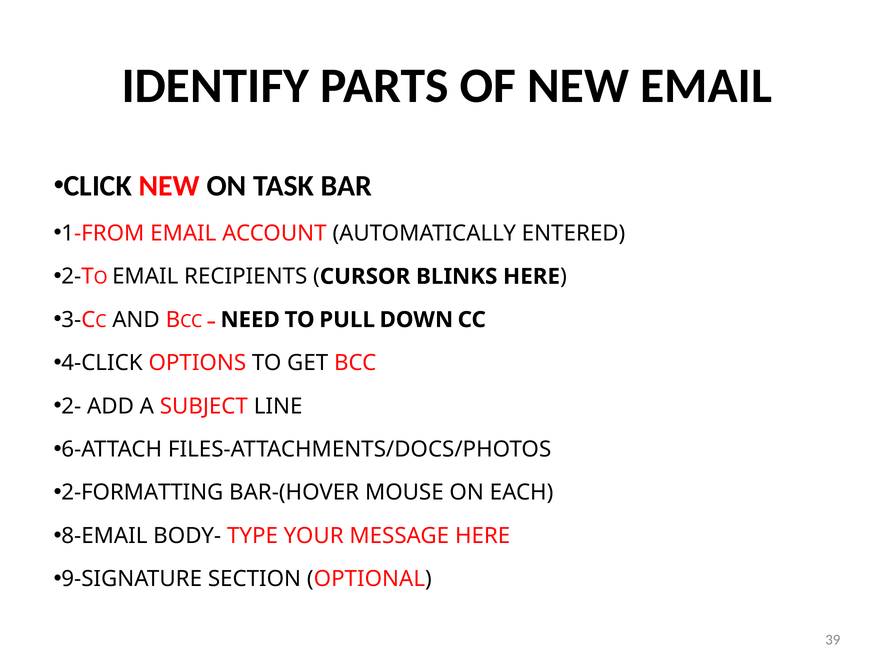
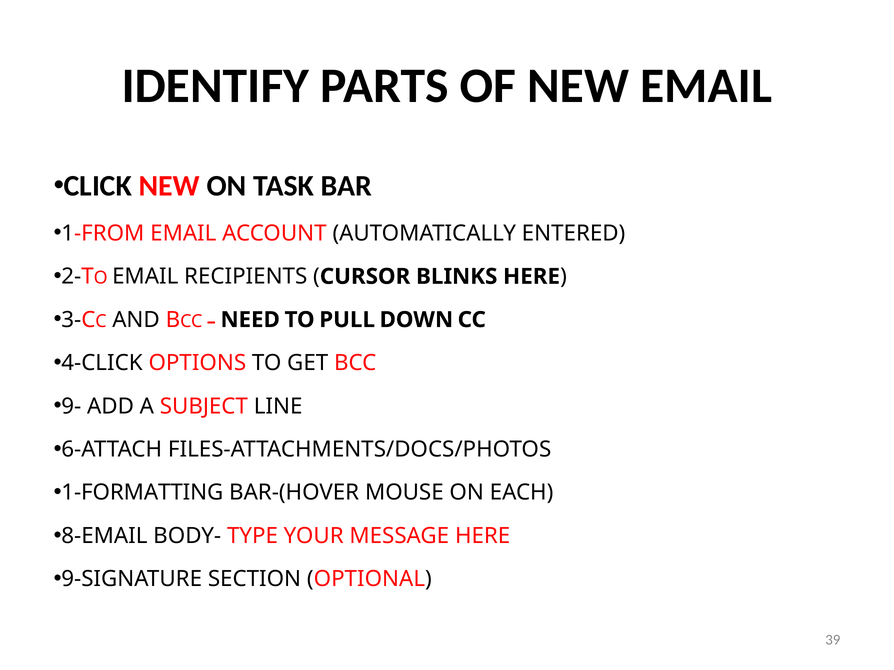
2-: 2- -> 9- (71, 406)
2-FORMATTING: 2-FORMATTING -> 1-FORMATTING (142, 493)
